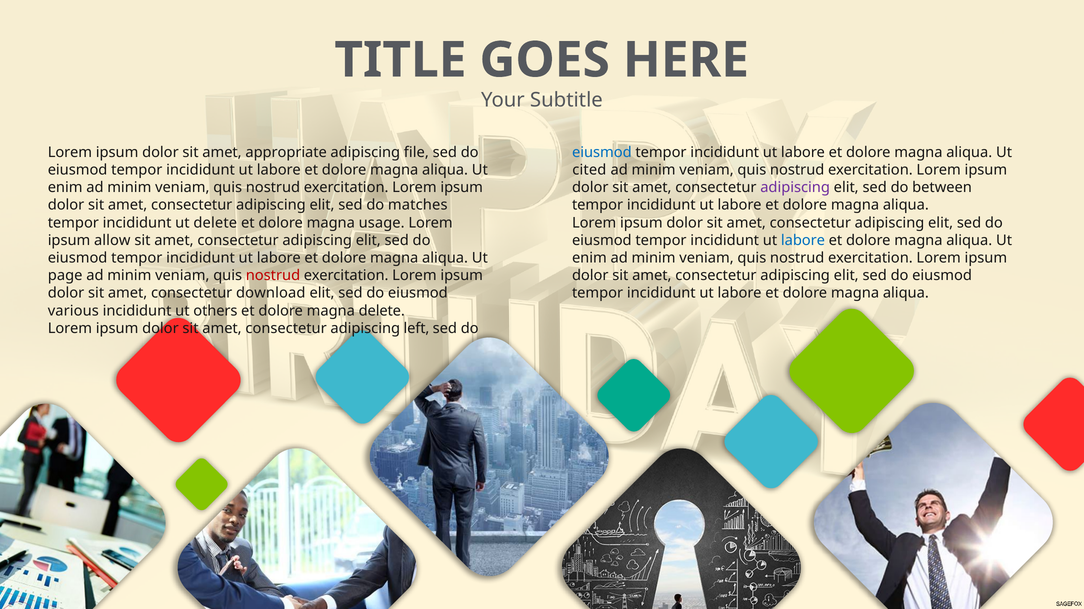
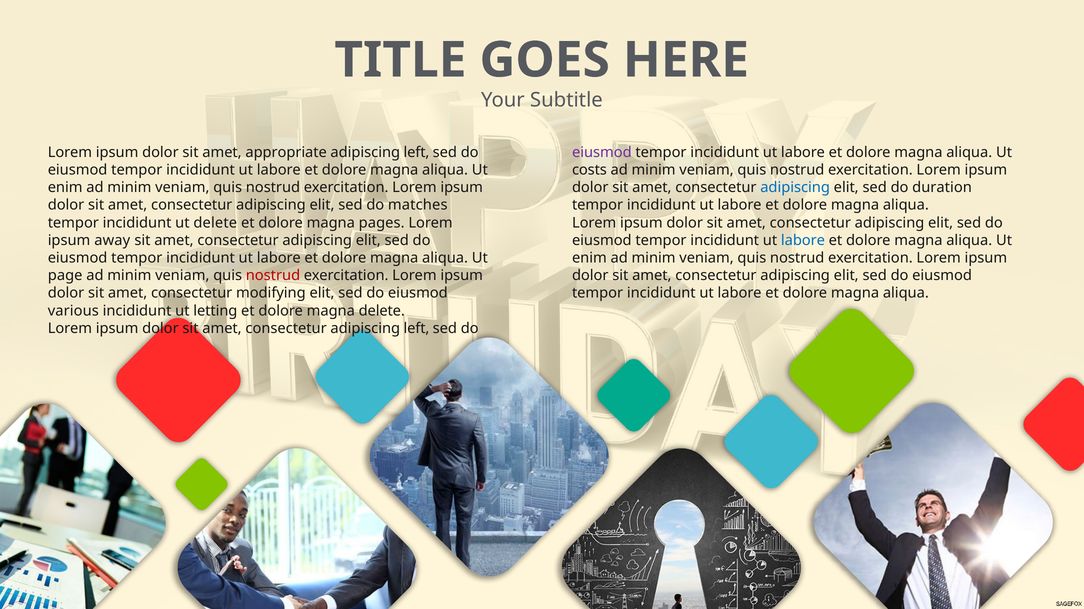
file: file -> left (416, 152)
eiusmod colour: blue -> purple (602, 152)
cited: cited -> costs (589, 170)
adipiscing colour: purple -> blue (795, 188)
between: between -> duration (942, 188)
usage: usage -> pages (382, 223)
allow: allow -> away (112, 241)
download: download -> modifying (271, 293)
others: others -> letting (215, 311)
